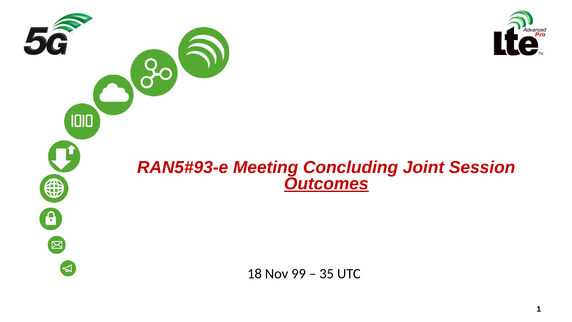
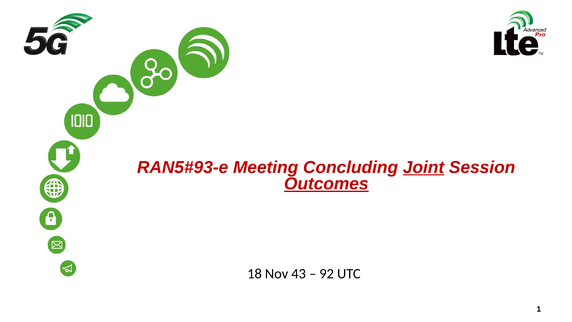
Joint underline: none -> present (424, 167)
99: 99 -> 43 (299, 274)
35: 35 -> 92 (327, 274)
